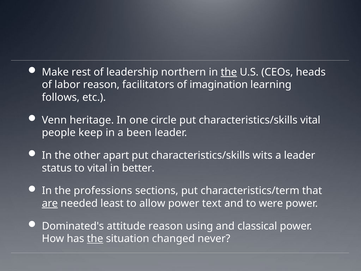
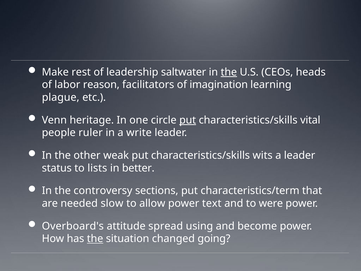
northern: northern -> saltwater (184, 72)
follows: follows -> plague (61, 97)
put underline: none -> present (188, 120)
keep: keep -> ruler (91, 133)
been: been -> write (139, 133)
apart: apart -> weak (116, 155)
to vital: vital -> lists (97, 168)
professions: professions -> controversy (103, 191)
are underline: present -> none (50, 203)
least: least -> slow (112, 203)
Dominated's: Dominated's -> Overboard's (73, 226)
attitude reason: reason -> spread (166, 226)
classical: classical -> become (257, 226)
never: never -> going (214, 239)
